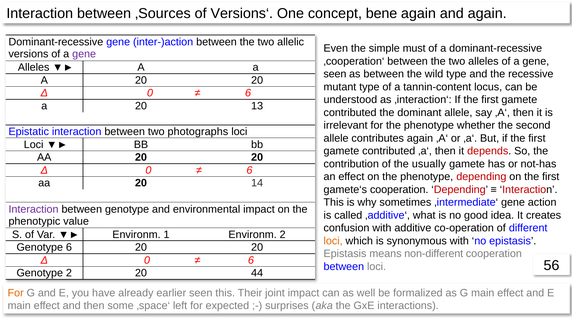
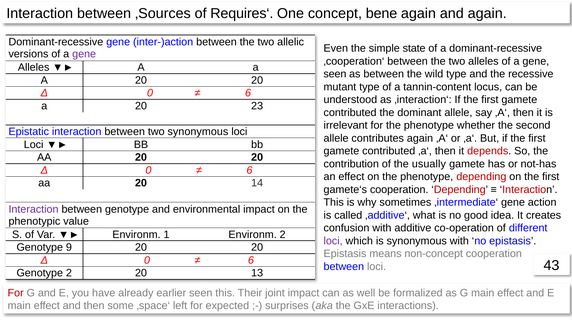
Versions‘: Versions‘ -> Requires‘ (242, 14)
must: must -> state (414, 48)
13: 13 -> 23 (257, 106)
two photographs: photographs -> synonymous (198, 132)
loci colour: orange -> purple (333, 241)
Genotype 6: 6 -> 9 (69, 248)
non-different: non-different -> non-concept (434, 254)
56: 56 -> 43 (551, 266)
44: 44 -> 13 (257, 274)
For colour: orange -> red (16, 294)
